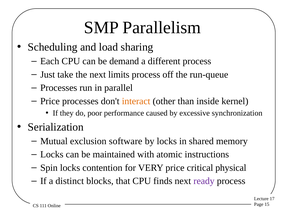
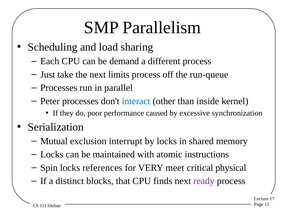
Price: Price -> Peter (50, 101)
interact colour: orange -> blue (136, 101)
software: software -> interrupt (126, 141)
contention: contention -> references (102, 168)
VERY price: price -> meet (175, 168)
